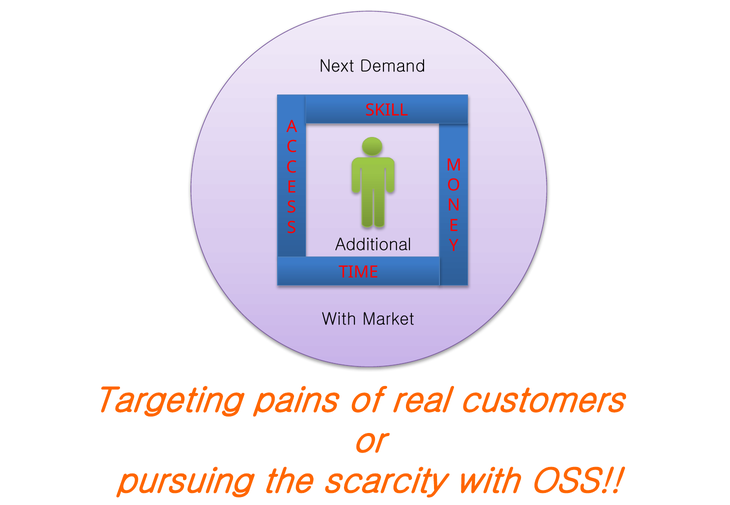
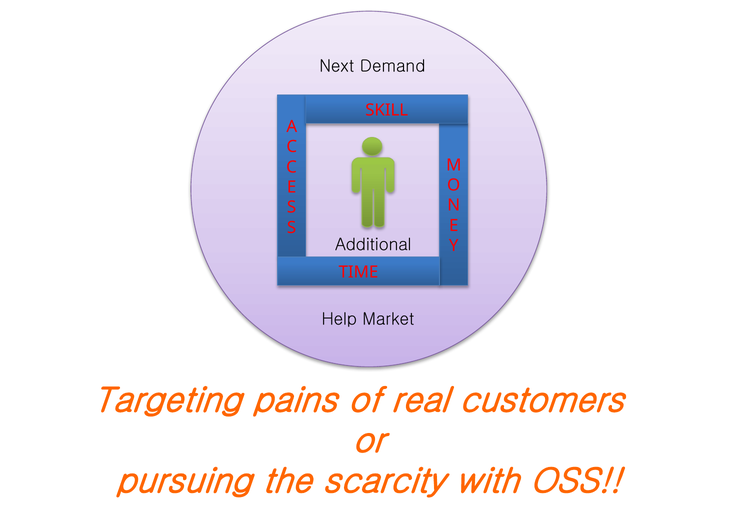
With: With -> Help (339, 320)
